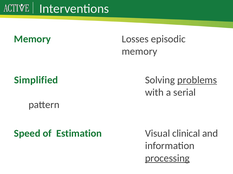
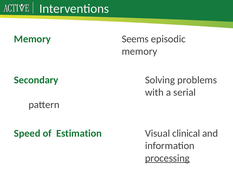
Losses: Losses -> Seems (135, 39)
Simplified: Simplified -> Secondary (36, 80)
problems underline: present -> none (197, 80)
